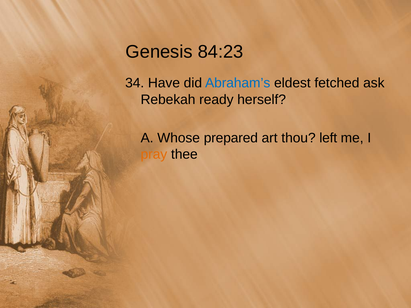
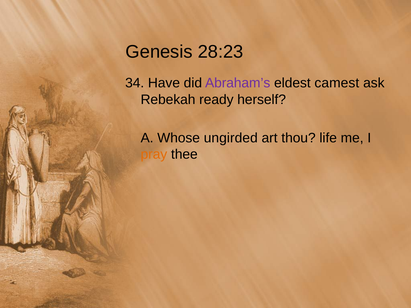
84:23: 84:23 -> 28:23 (221, 52)
Abraham’s colour: blue -> purple (238, 83)
fetched: fetched -> camest (337, 83)
prepared: prepared -> ungirded (231, 138)
left: left -> life (328, 138)
